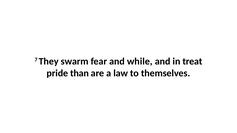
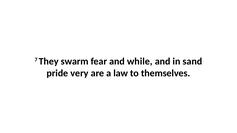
treat: treat -> sand (192, 61)
than: than -> very (79, 73)
